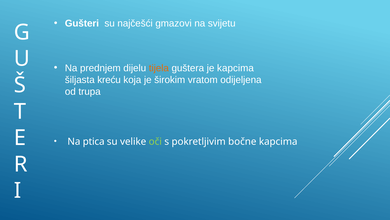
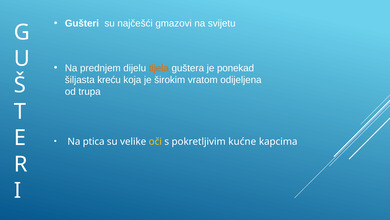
je kapcima: kapcima -> ponekad (236, 68)
oči colour: light green -> yellow (155, 141)
bočne: bočne -> kućne (242, 141)
